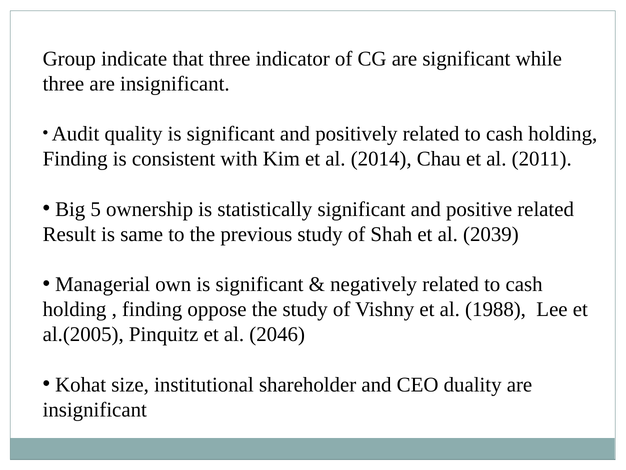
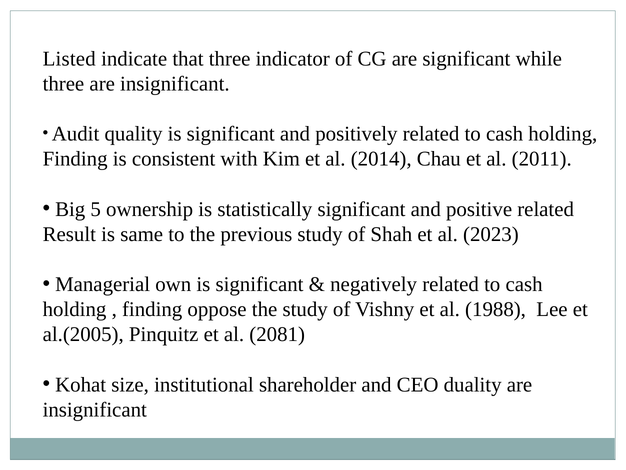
Group: Group -> Listed (69, 59)
2039: 2039 -> 2023 (491, 234)
2046: 2046 -> 2081 (277, 334)
